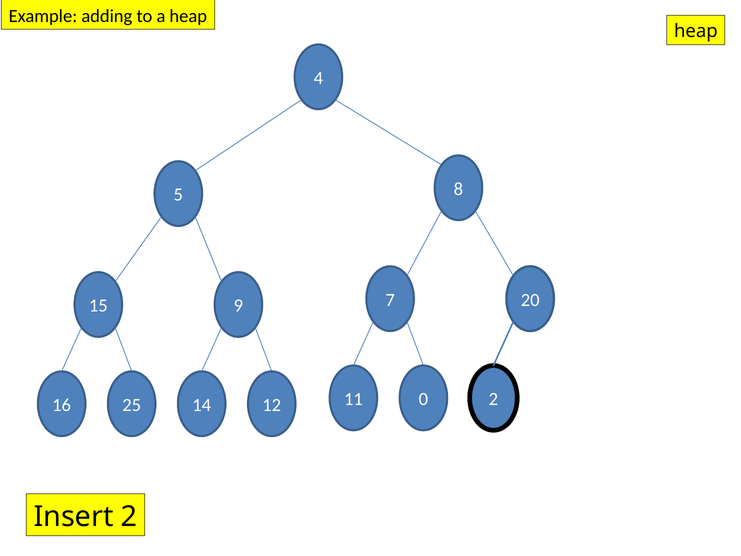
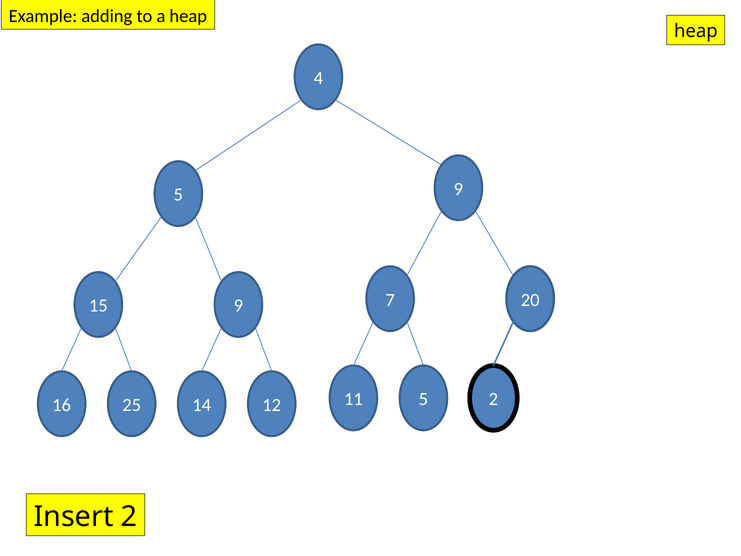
5 8: 8 -> 9 (458, 189)
11 0: 0 -> 5 (423, 399)
